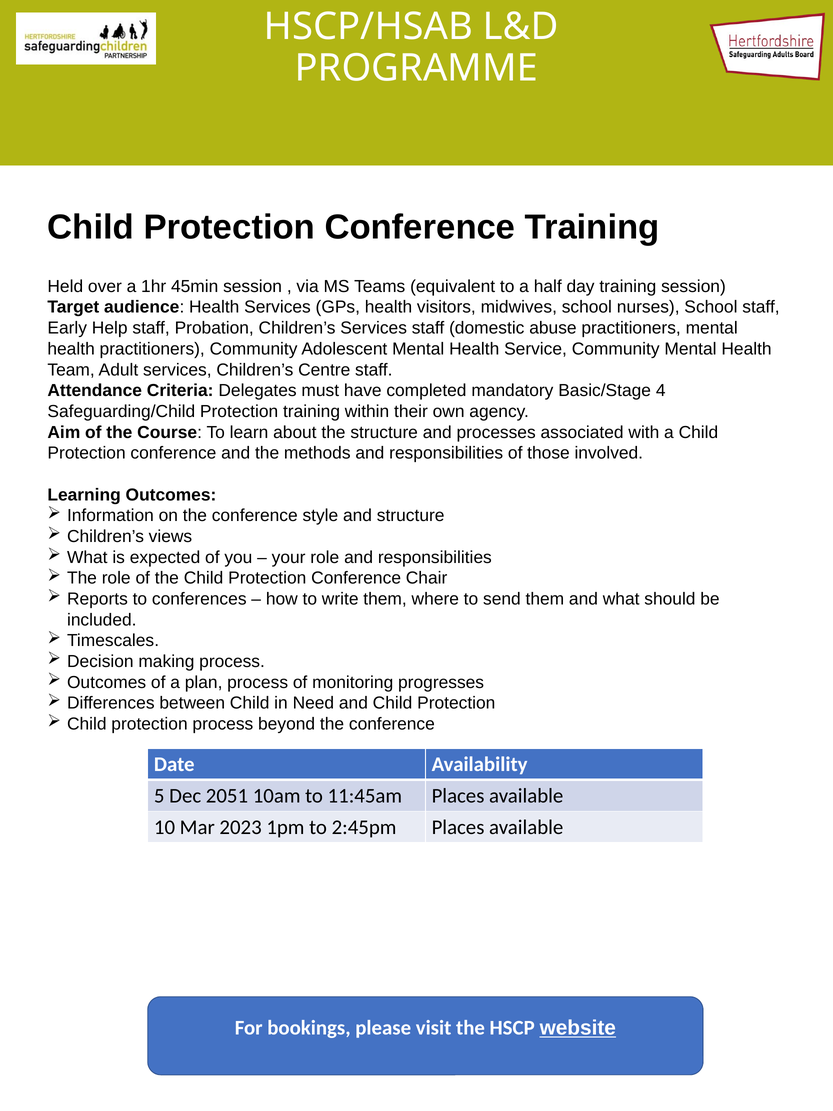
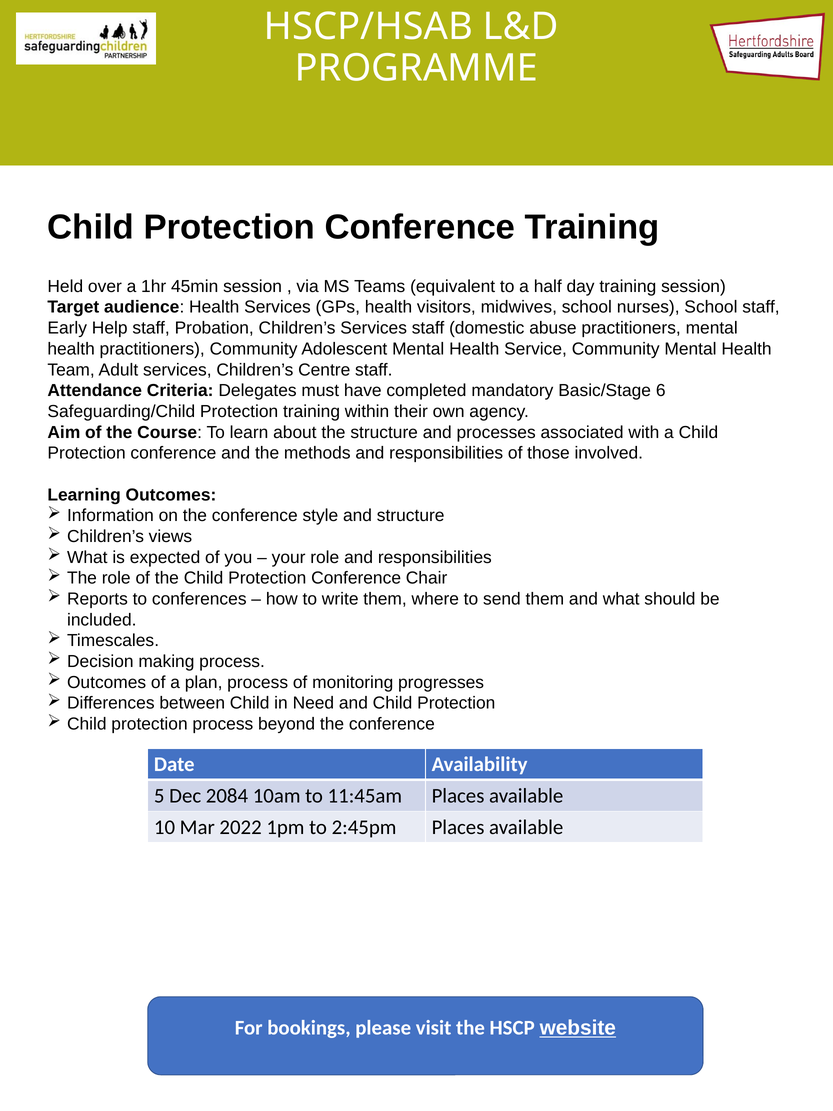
4: 4 -> 6 (661, 390)
2051: 2051 -> 2084 (227, 796)
2023: 2023 -> 2022 (241, 827)
